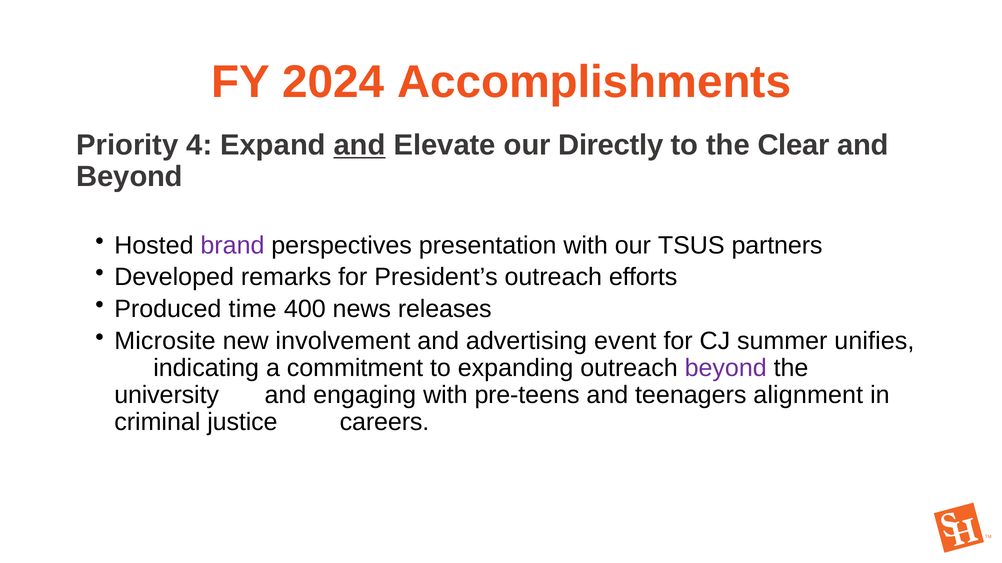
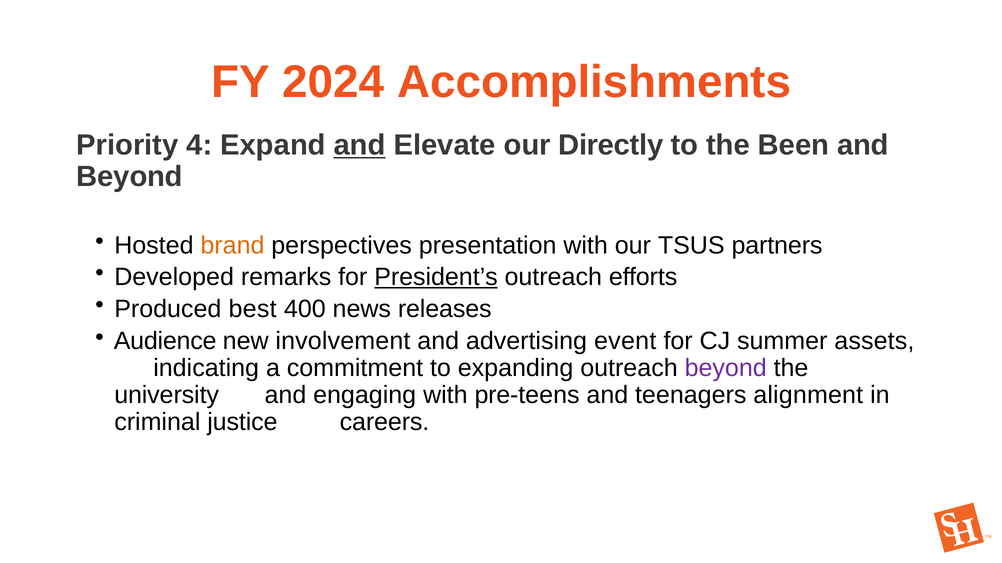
Clear: Clear -> Been (794, 145)
brand colour: purple -> orange (232, 246)
President’s underline: none -> present (436, 277)
time: time -> best (253, 310)
Microsite: Microsite -> Audience (165, 341)
unifies: unifies -> assets (874, 341)
